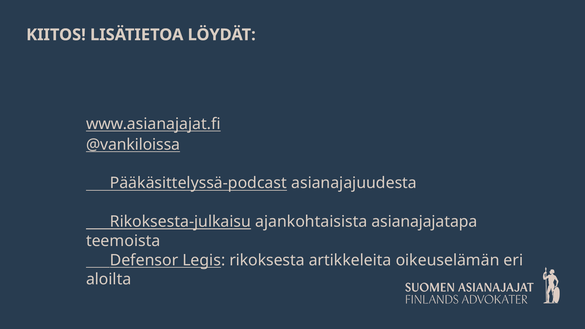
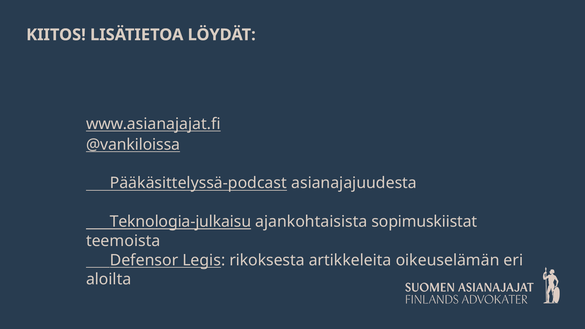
asianajajatapa: asianajajatapa -> sopimuskiistat (424, 222)
Rikoksesta-julkaisu: Rikoksesta-julkaisu -> Teknologia-julkaisu (180, 222)
